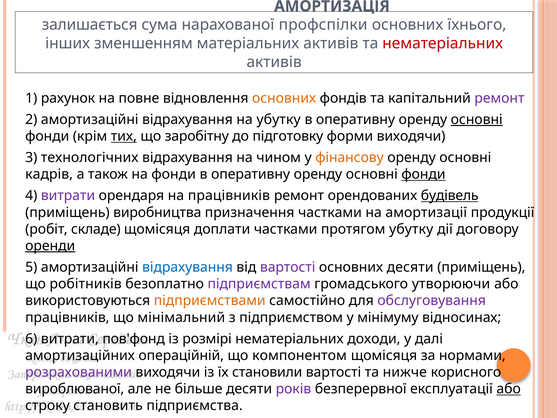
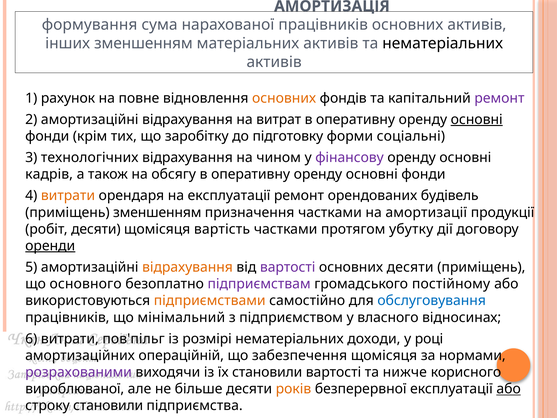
залишається: залишається -> формування (90, 25)
нарахованої профспілки: профспілки -> працівників (323, 25)
основних їхнього: їхнього -> активів (477, 25)
нематеріальних colour: red -> black (443, 43)
на убутку: убутку -> витрат (279, 119)
тих underline: present -> none (124, 136)
заробітну: заробітну -> заробітку (197, 136)
форми виходячи: виходячи -> соціальні (411, 136)
фінансову colour: orange -> purple (349, 158)
на фонди: фонди -> обсягу (174, 174)
фонди underline: present -> none (423, 174)
витрати colour: purple -> orange (68, 196)
на працівників: працівників -> експлуатації (229, 196)
будівель underline: present -> none (450, 196)
приміщень виробництва: виробництва -> зменшенням (157, 212)
робіт складе: складе -> десяти (96, 229)
доплати: доплати -> вартість (222, 229)
відрахування colour: blue -> orange (187, 267)
робітників: робітників -> основного (86, 284)
утворюючи: утворюючи -> постійному (451, 284)
обслуговування colour: purple -> blue (432, 301)
мінімуму: мінімуму -> власного (388, 317)
пов'фонд: пов'фонд -> пов'пільг (134, 339)
далі: далі -> році (429, 339)
компонентом: компонентом -> забезпечення (300, 355)
років colour: purple -> orange (293, 389)
строку становить: становить -> становили (108, 405)
